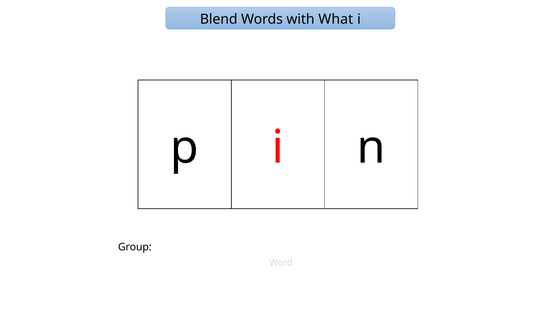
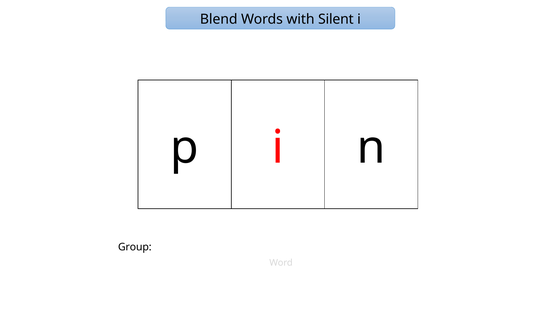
What: What -> Silent (336, 19)
